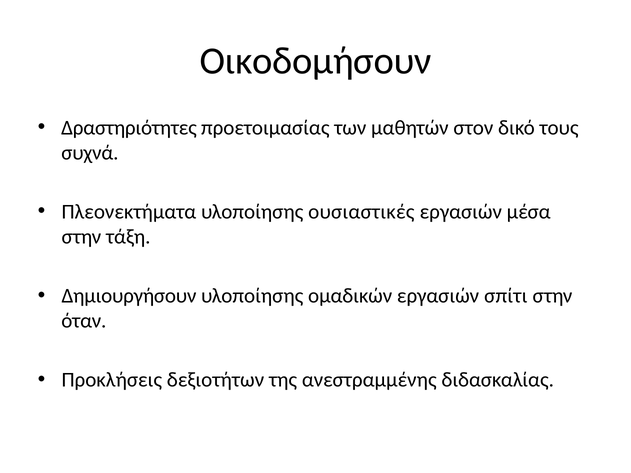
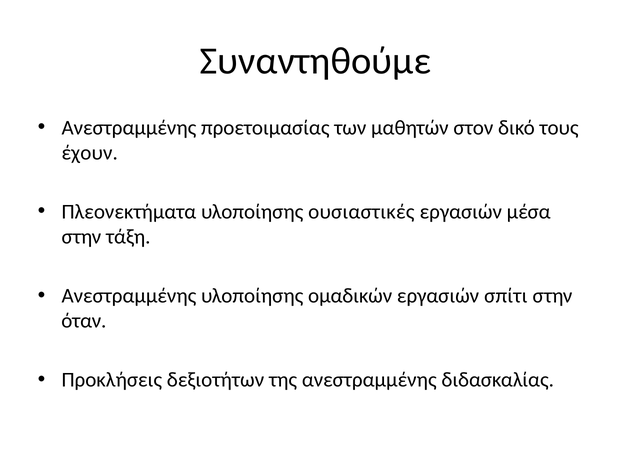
Οικοδομήσουν: Οικοδομήσουν -> Συναντηθούμε (315, 61)
Δραστηριότητες: Δραστηριότητες -> Ανεστραμμένης (129, 128)
συχνά: συχνά -> έχουν (90, 153)
Δημιουργήσουν: Δημιουργήσουν -> Ανεστραμμένης (129, 296)
